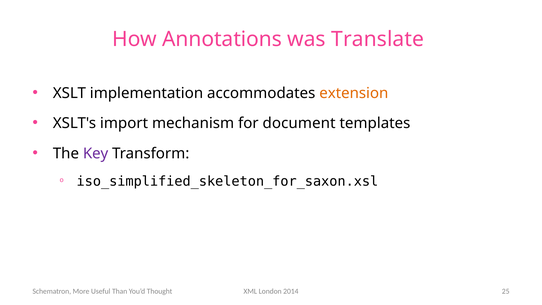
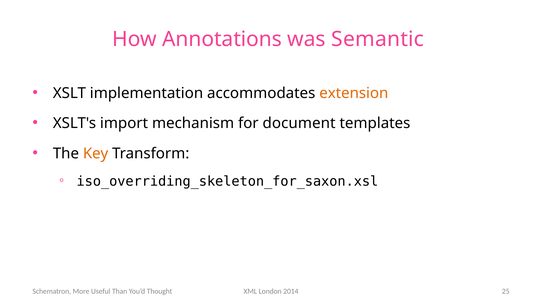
Translate: Translate -> Semantic (378, 39)
Key colour: purple -> orange (96, 153)
iso_simplified_skeleton_for_saxon.xsl: iso_simplified_skeleton_for_saxon.xsl -> iso_overriding_skeleton_for_saxon.xsl (227, 181)
